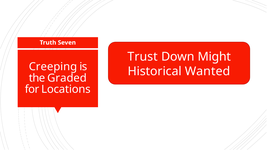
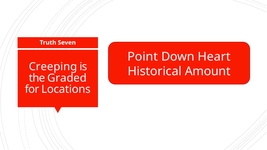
Trust: Trust -> Point (143, 57)
Might: Might -> Heart (214, 57)
Wanted: Wanted -> Amount (208, 71)
